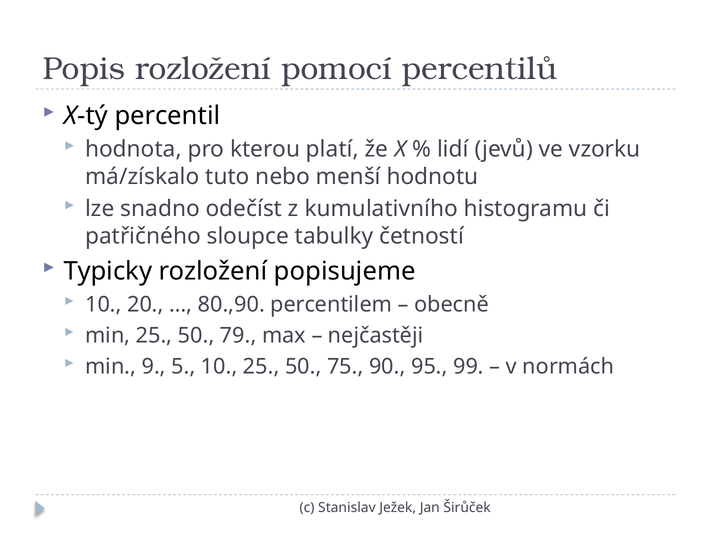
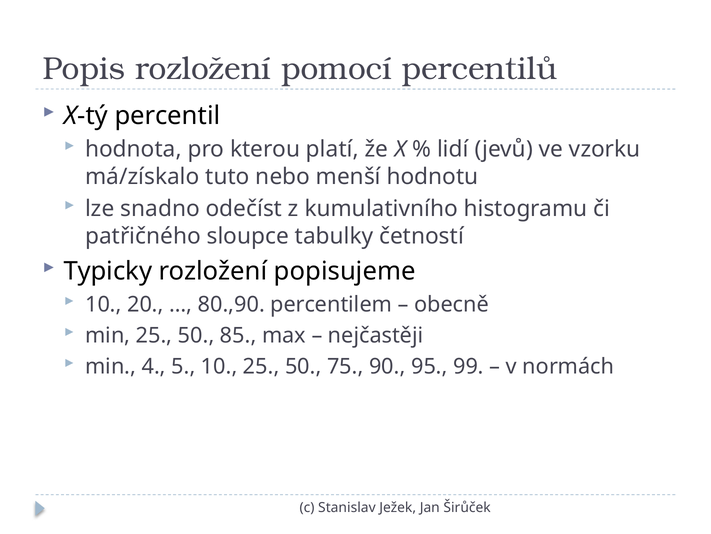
79: 79 -> 85 (238, 335)
9: 9 -> 4 (154, 366)
